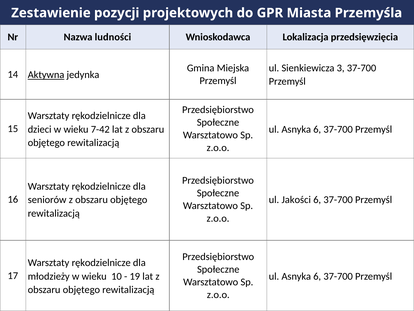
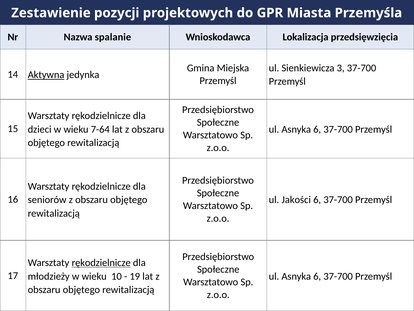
ludności: ludności -> spalanie (113, 37)
7-42: 7-42 -> 7-64 (100, 129)
rękodzielnicze underline: none -> present (101, 262)
